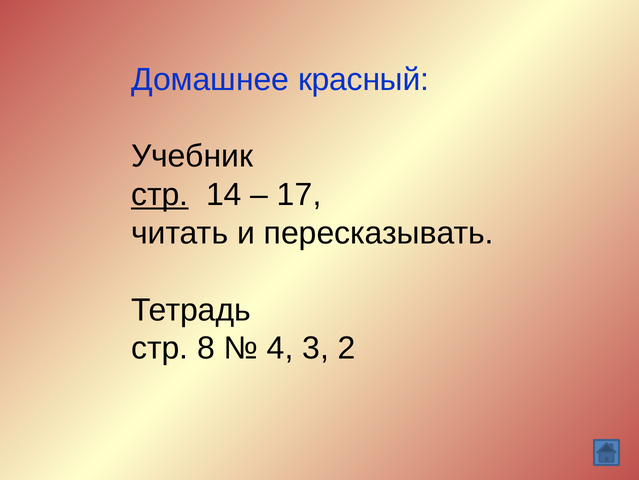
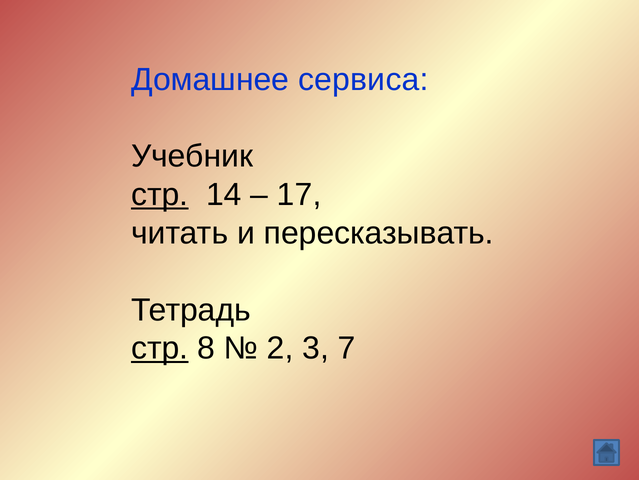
красный: красный -> сервиса (363, 79)
стр underline: none -> present (160, 348)
4: 4 -> 2 (280, 348)
2: 2 -> 7 (347, 348)
